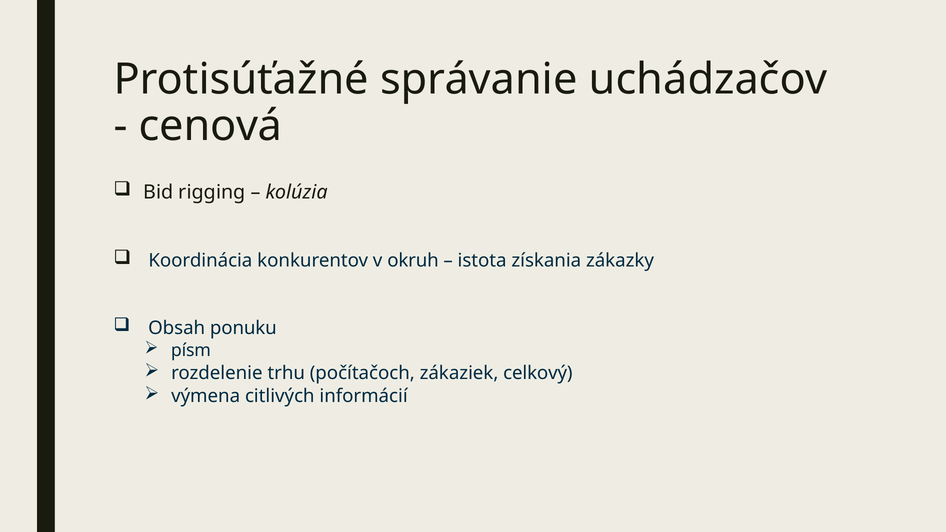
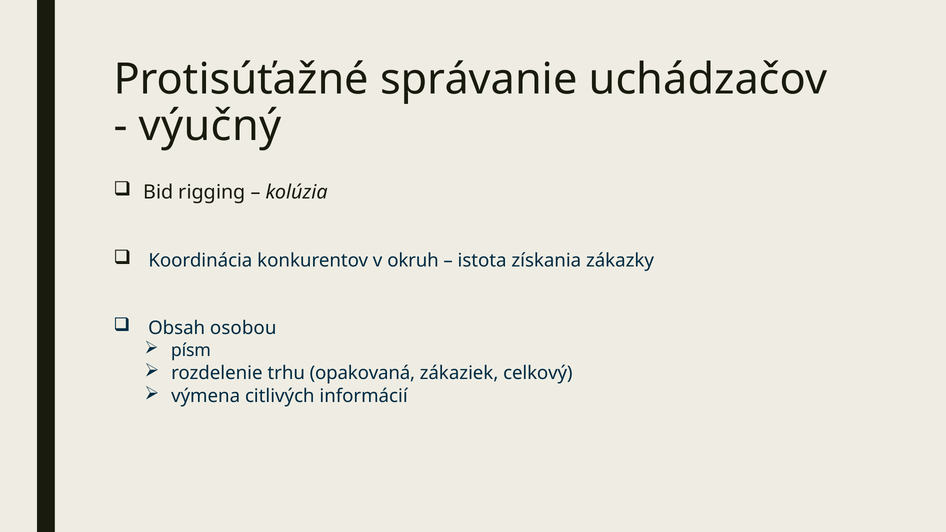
cenová: cenová -> výučný (210, 126)
ponuku: ponuku -> osobou (243, 328)
počítačoch: počítačoch -> opakovaná (362, 373)
